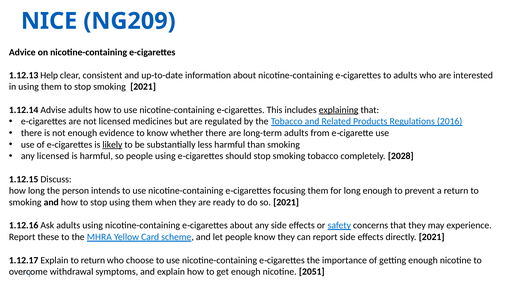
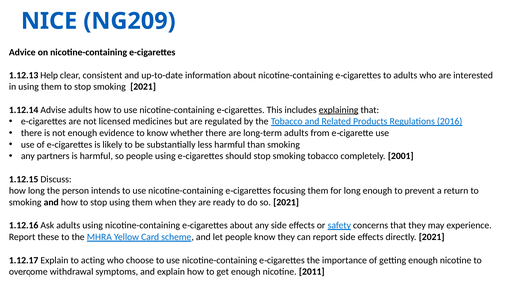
likely underline: present -> none (112, 145)
any licensed: licensed -> partners (53, 156)
2028: 2028 -> 2001 (401, 156)
to return: return -> acting (93, 260)
2051: 2051 -> 2011 (312, 272)
